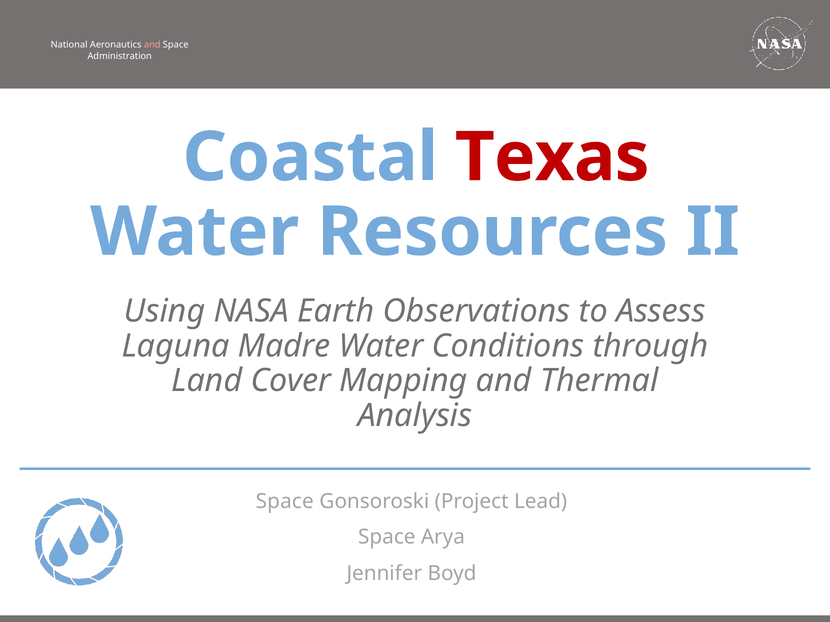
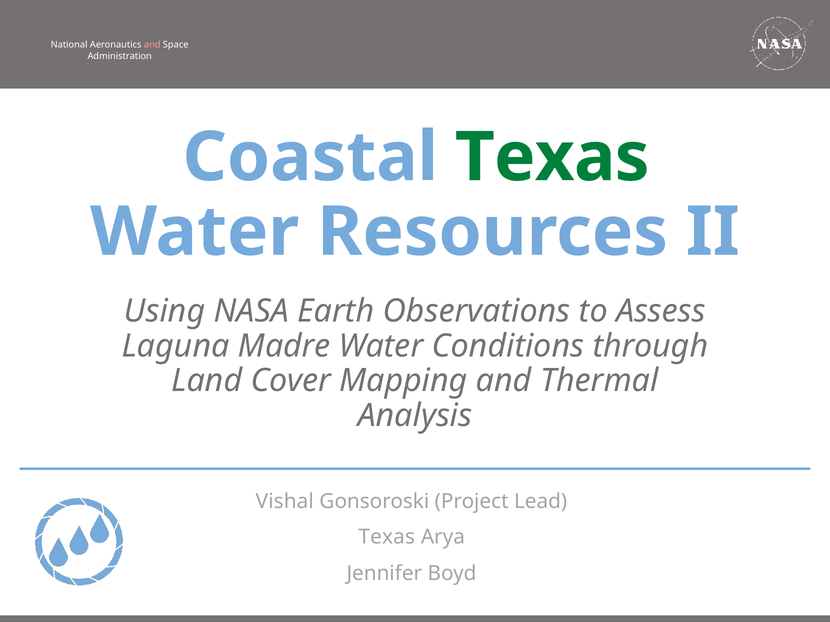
Texas colour: red -> green (552, 158)
Space: Space -> Vishal (285, 502)
Space: Space -> Texas (387, 537)
